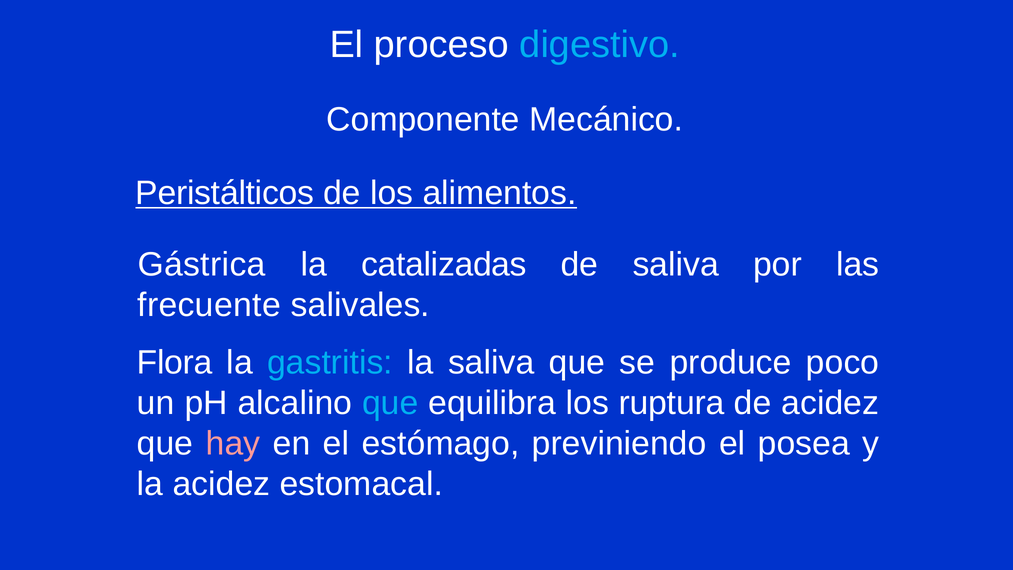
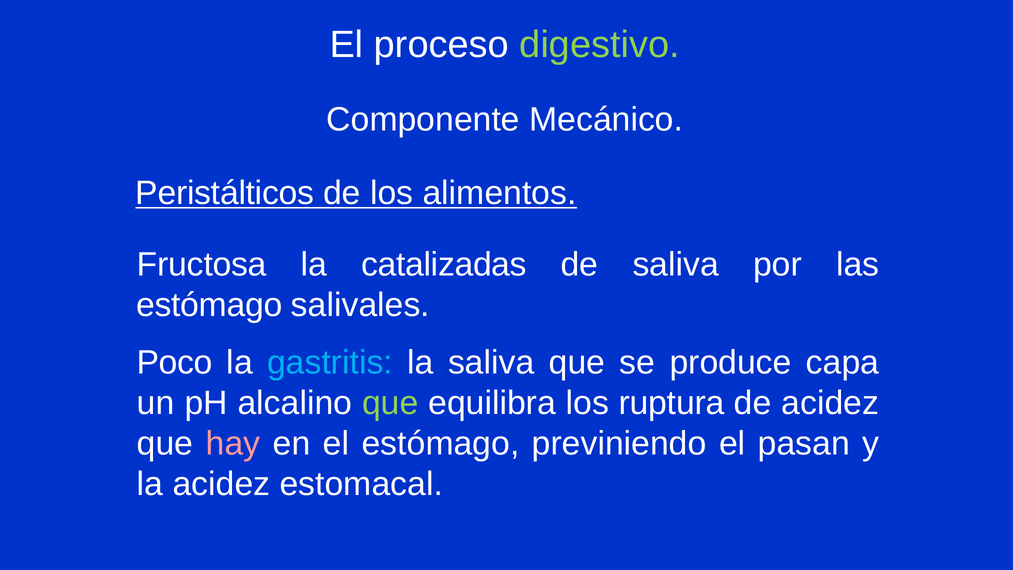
digestivo colour: light blue -> light green (600, 45)
Gástrica: Gástrica -> Fructosa (202, 264)
frecuente: frecuente -> estómago (209, 305)
Flora: Flora -> Poco (175, 362)
poco: poco -> capa (843, 362)
que colour: light blue -> light green (390, 403)
posea: posea -> pasan (804, 443)
